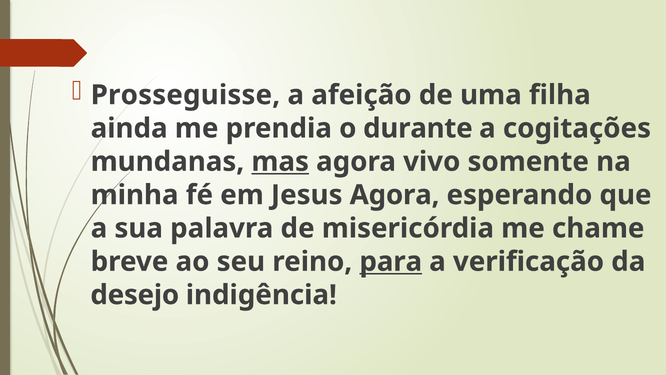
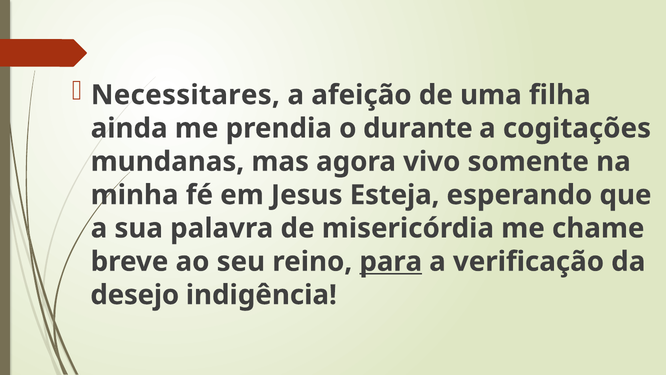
Prosseguisse: Prosseguisse -> Necessitares (185, 95)
mas underline: present -> none (280, 161)
Jesus Agora: Agora -> Esteja (395, 195)
